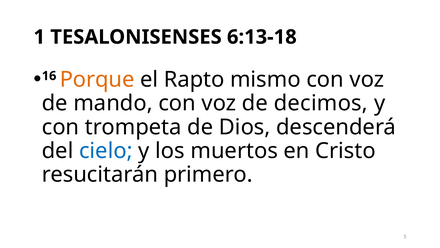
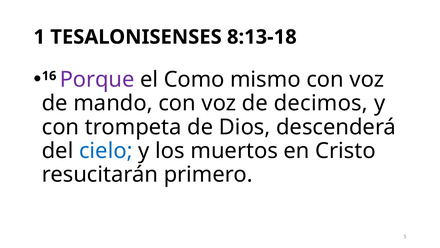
6:13-18: 6:13-18 -> 8:13-18 (262, 37)
Porque colour: orange -> purple (97, 79)
Rapto: Rapto -> Como (194, 79)
